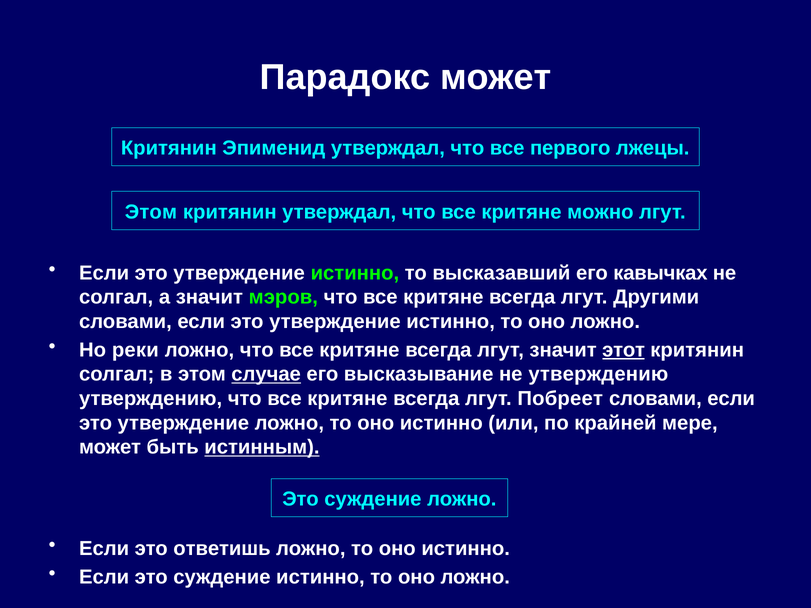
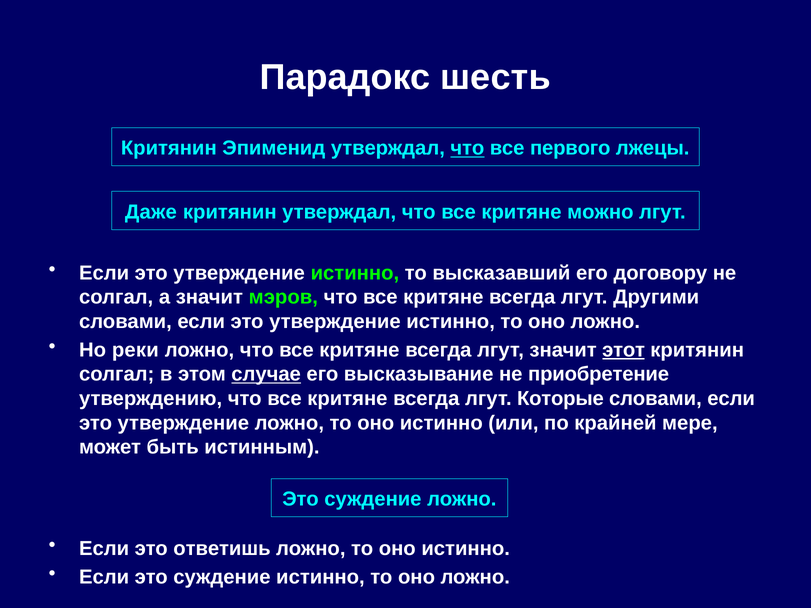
Парадокс может: может -> шесть (495, 78)
что underline: none -> present (467, 148)
Этом: Этом -> Даже (151, 212)
кавычках: кавычках -> договору (660, 273)
не утверждению: утверждению -> приобретение (599, 374)
Побреет: Побреет -> Которые (560, 399)
истинным underline: present -> none (262, 447)
